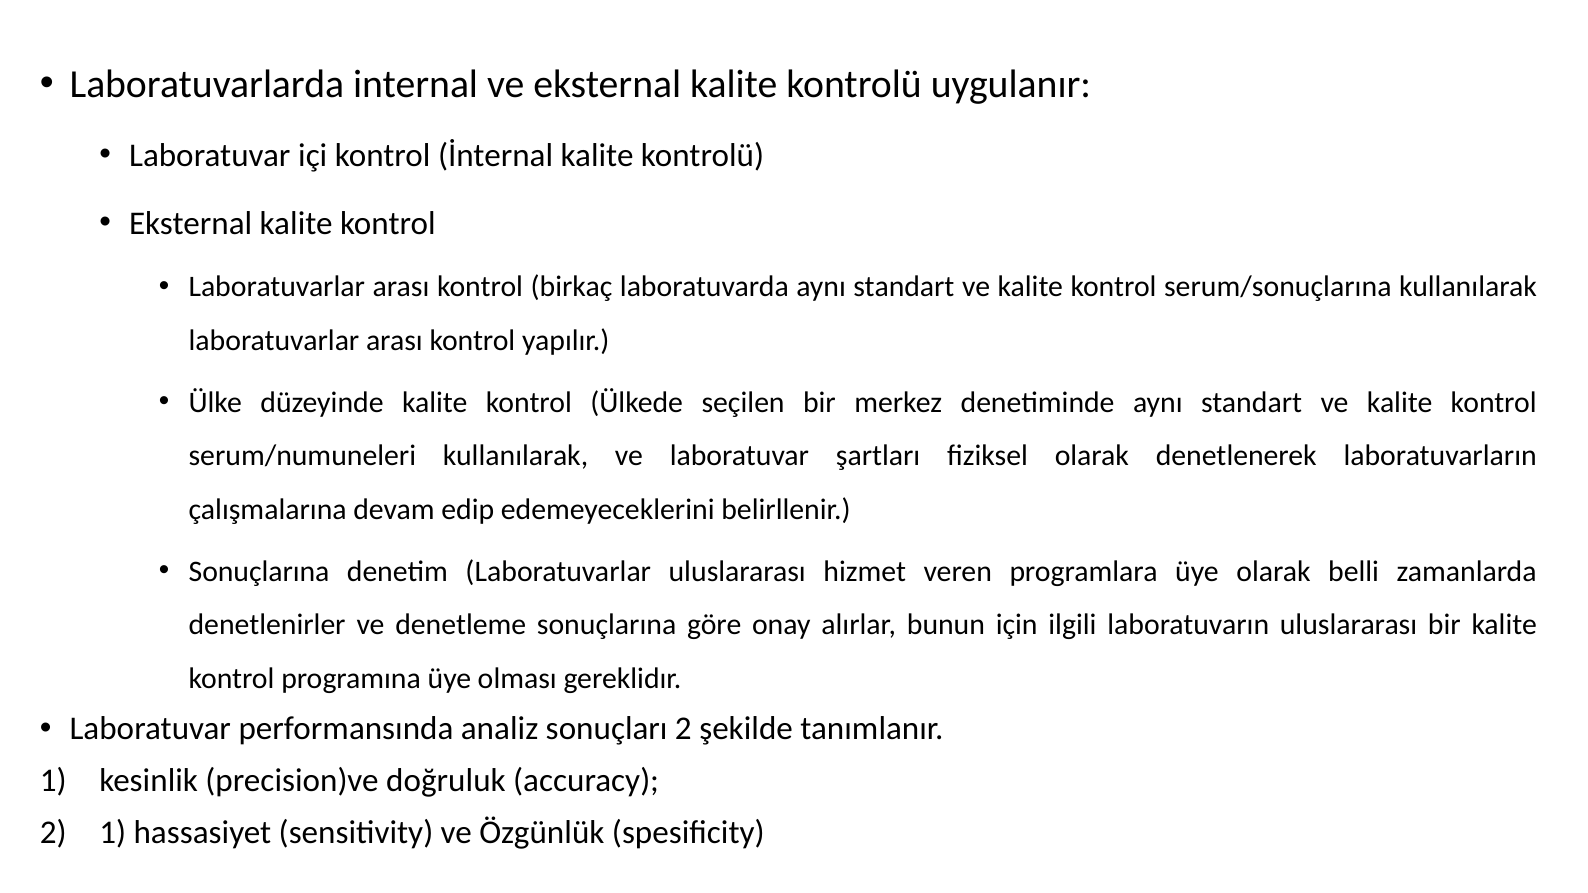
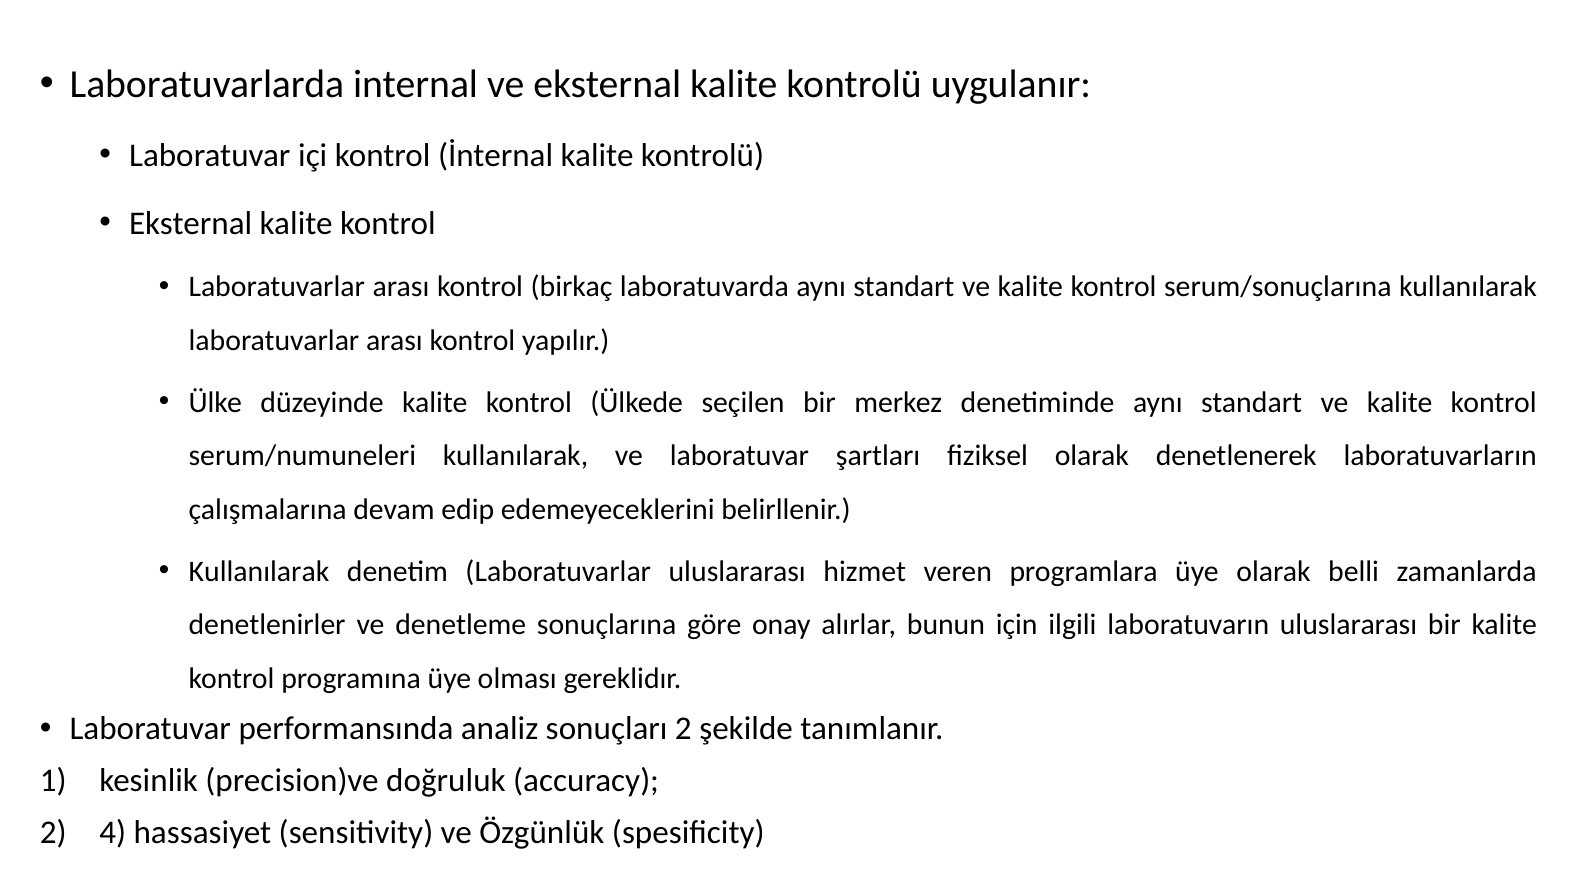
Sonuçlarına: Sonuçlarına -> Kullanılarak (259, 571)
2 1: 1 -> 4 (113, 833)
